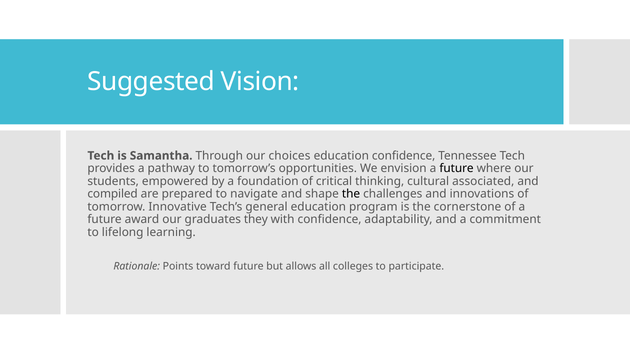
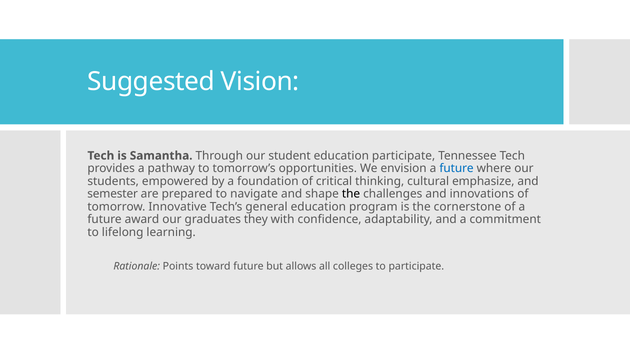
choices: choices -> student (290, 156)
education confidence: confidence -> participate (404, 156)
future colour: black -> blue (457, 169)
associated: associated -> emphasize (483, 181)
compiled: compiled -> semester (113, 194)
